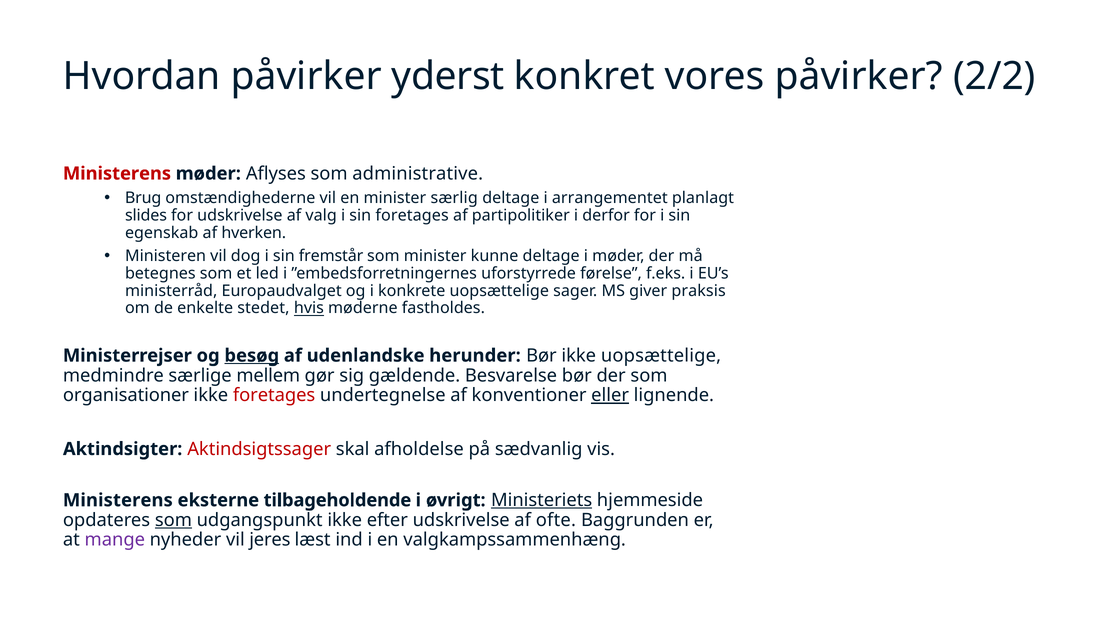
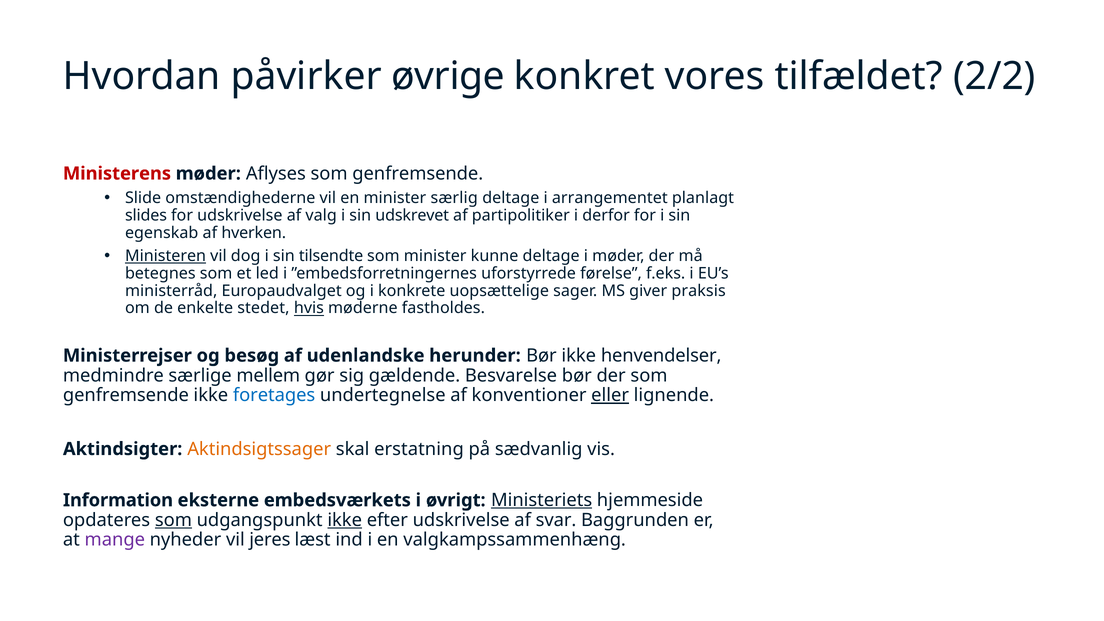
yderst: yderst -> øvrige (448, 76)
vores påvirker: påvirker -> tilfældet (859, 76)
Aflyses som administrative: administrative -> genfremsende (418, 174)
Brug: Brug -> Slide (143, 198)
sin foretages: foretages -> udskrevet (412, 215)
Ministeren underline: none -> present (166, 256)
fremstår: fremstår -> tilsendte (331, 256)
besøg underline: present -> none (252, 356)
ikke uopsættelige: uopsættelige -> henvendelser (661, 356)
organisationer: organisationer -> genfremsende (126, 395)
foretages colour: red -> blue (274, 395)
Aktindsigtssager colour: red -> orange (259, 449)
afholdelse: afholdelse -> erstatning (419, 449)
Ministerens: Ministerens -> Information (118, 500)
tilbageholdende: tilbageholdende -> embedsværkets (337, 500)
ikke underline: none -> present (345, 520)
ofte: ofte -> svar (556, 520)
